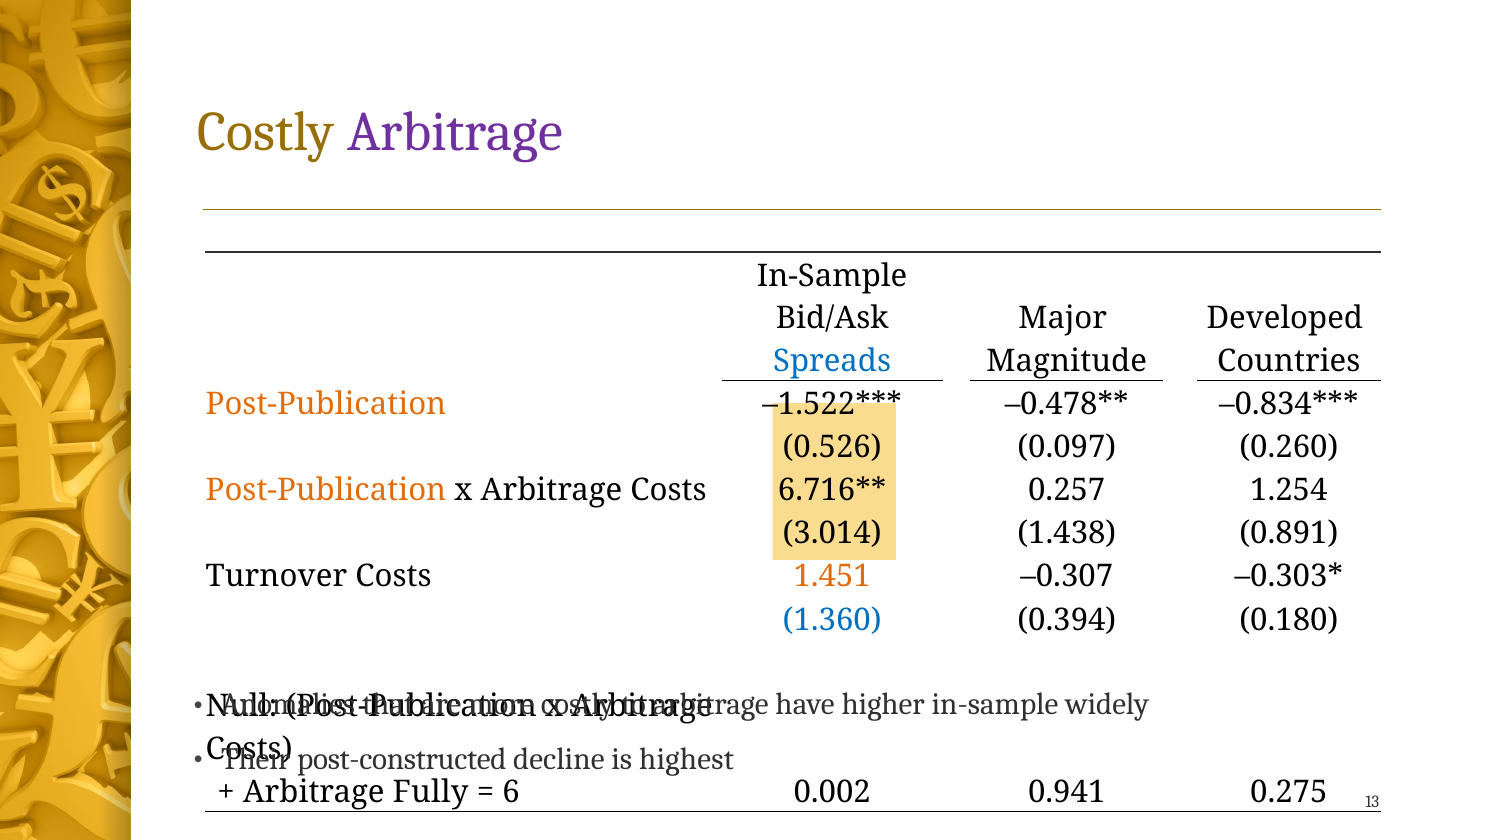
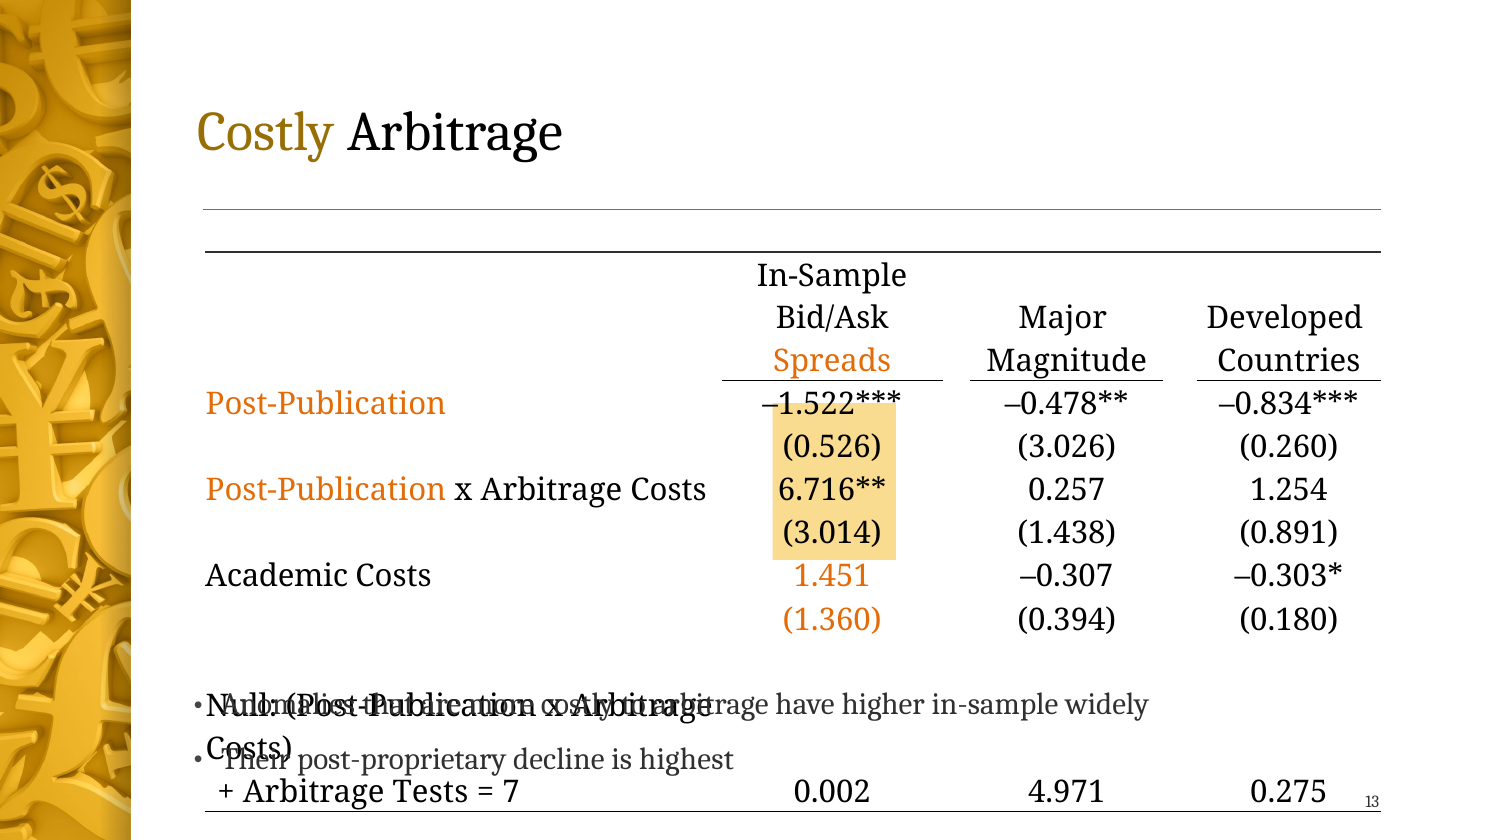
Arbitrage colour: purple -> black (455, 132)
Spreads colour: blue -> orange (832, 361)
0.097: 0.097 -> 3.026 (1067, 447)
Turnover: Turnover -> Academic (277, 577)
1.360 colour: blue -> orange (832, 620)
post-constructed: post-constructed -> post-proprietary (402, 759)
Fully: Fully -> Tests (431, 792)
6: 6 -> 7 (511, 792)
0.941: 0.941 -> 4.971 (1067, 792)
